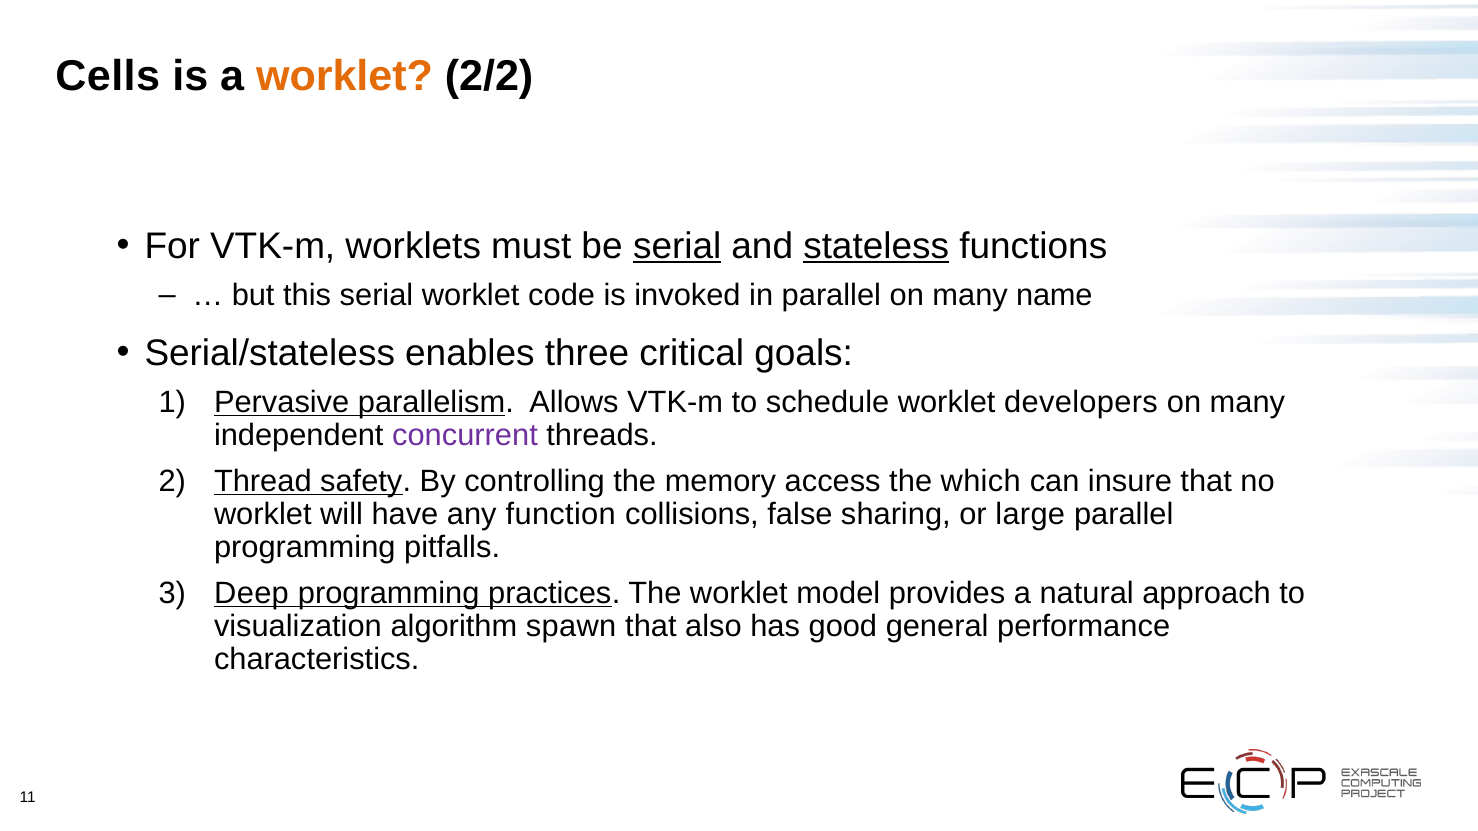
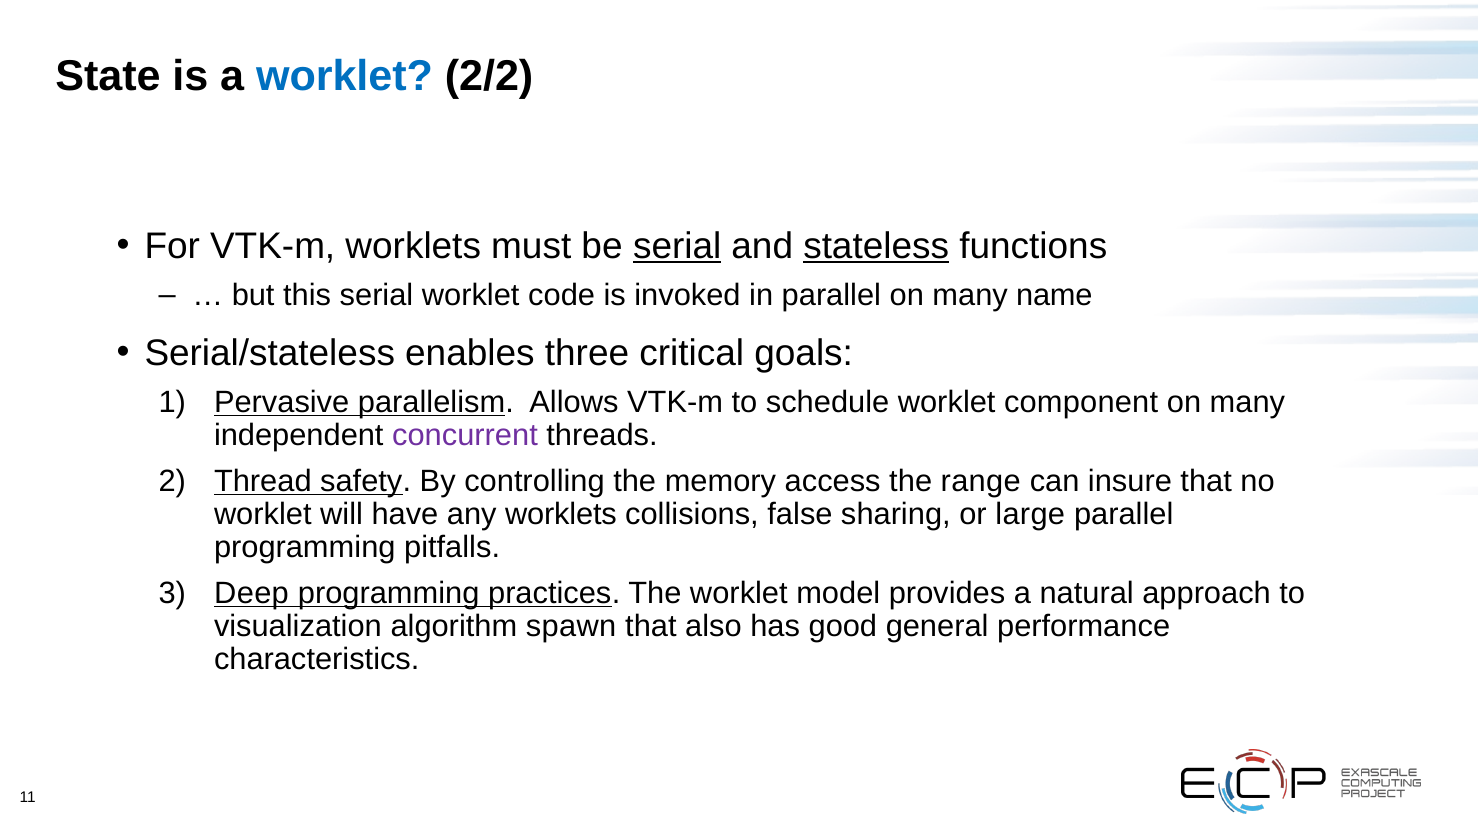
Cells: Cells -> State (108, 76)
worklet colour: orange -> blue (345, 76)
developers: developers -> component (1081, 402)
which: which -> range (981, 481)
any function: function -> worklets (561, 514)
